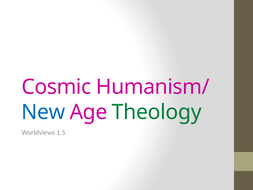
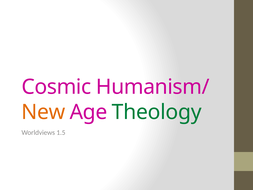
New colour: blue -> orange (43, 112)
